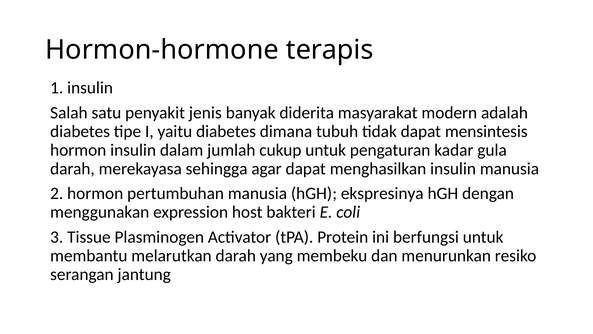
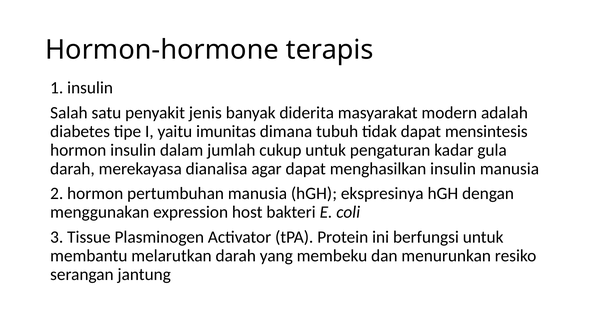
yaitu diabetes: diabetes -> imunitas (226, 131)
sehingga: sehingga -> dianalisa (217, 168)
